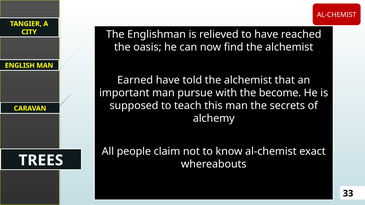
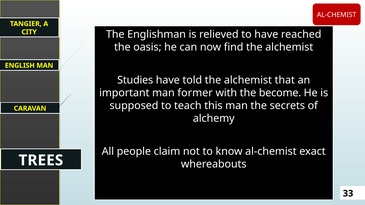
Earned: Earned -> Studies (135, 80)
pursue: pursue -> former (195, 93)
